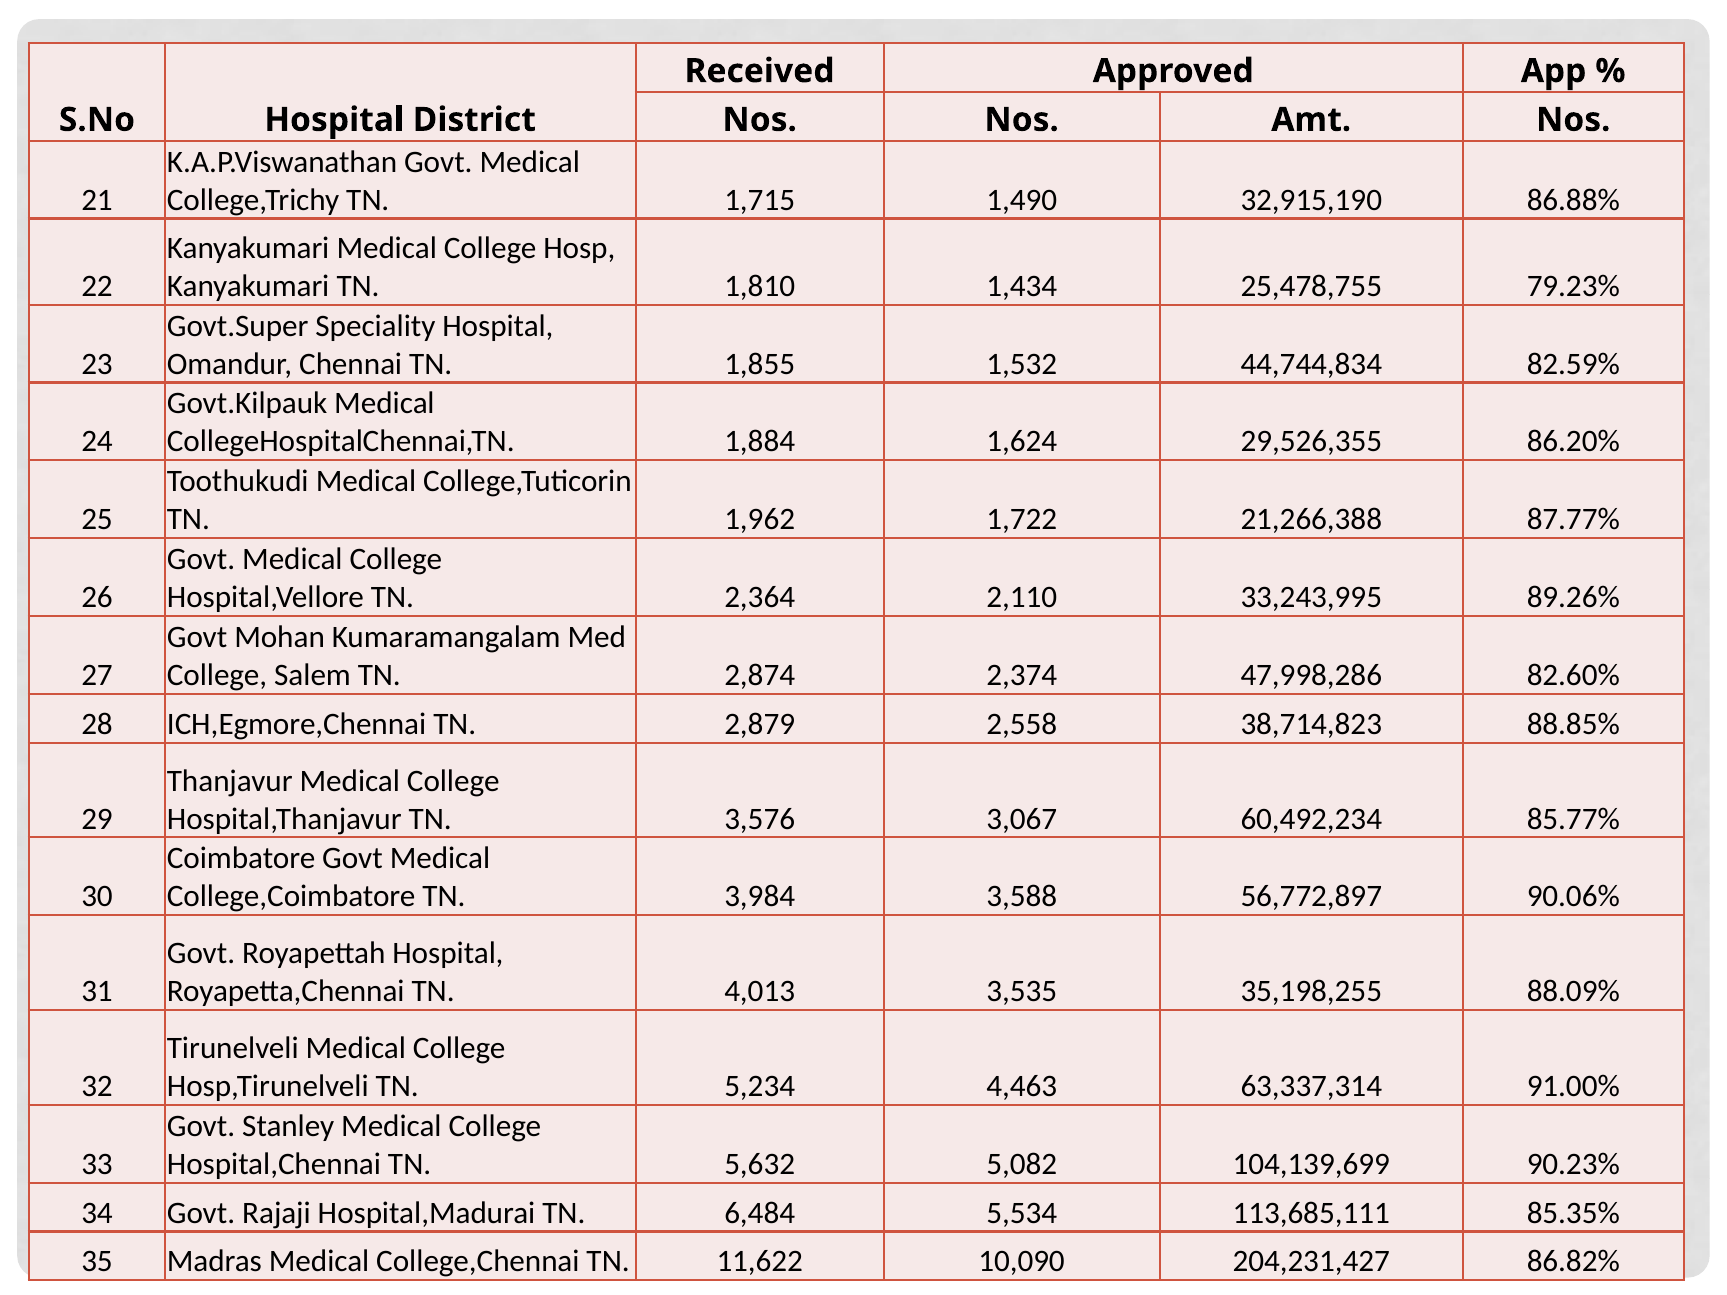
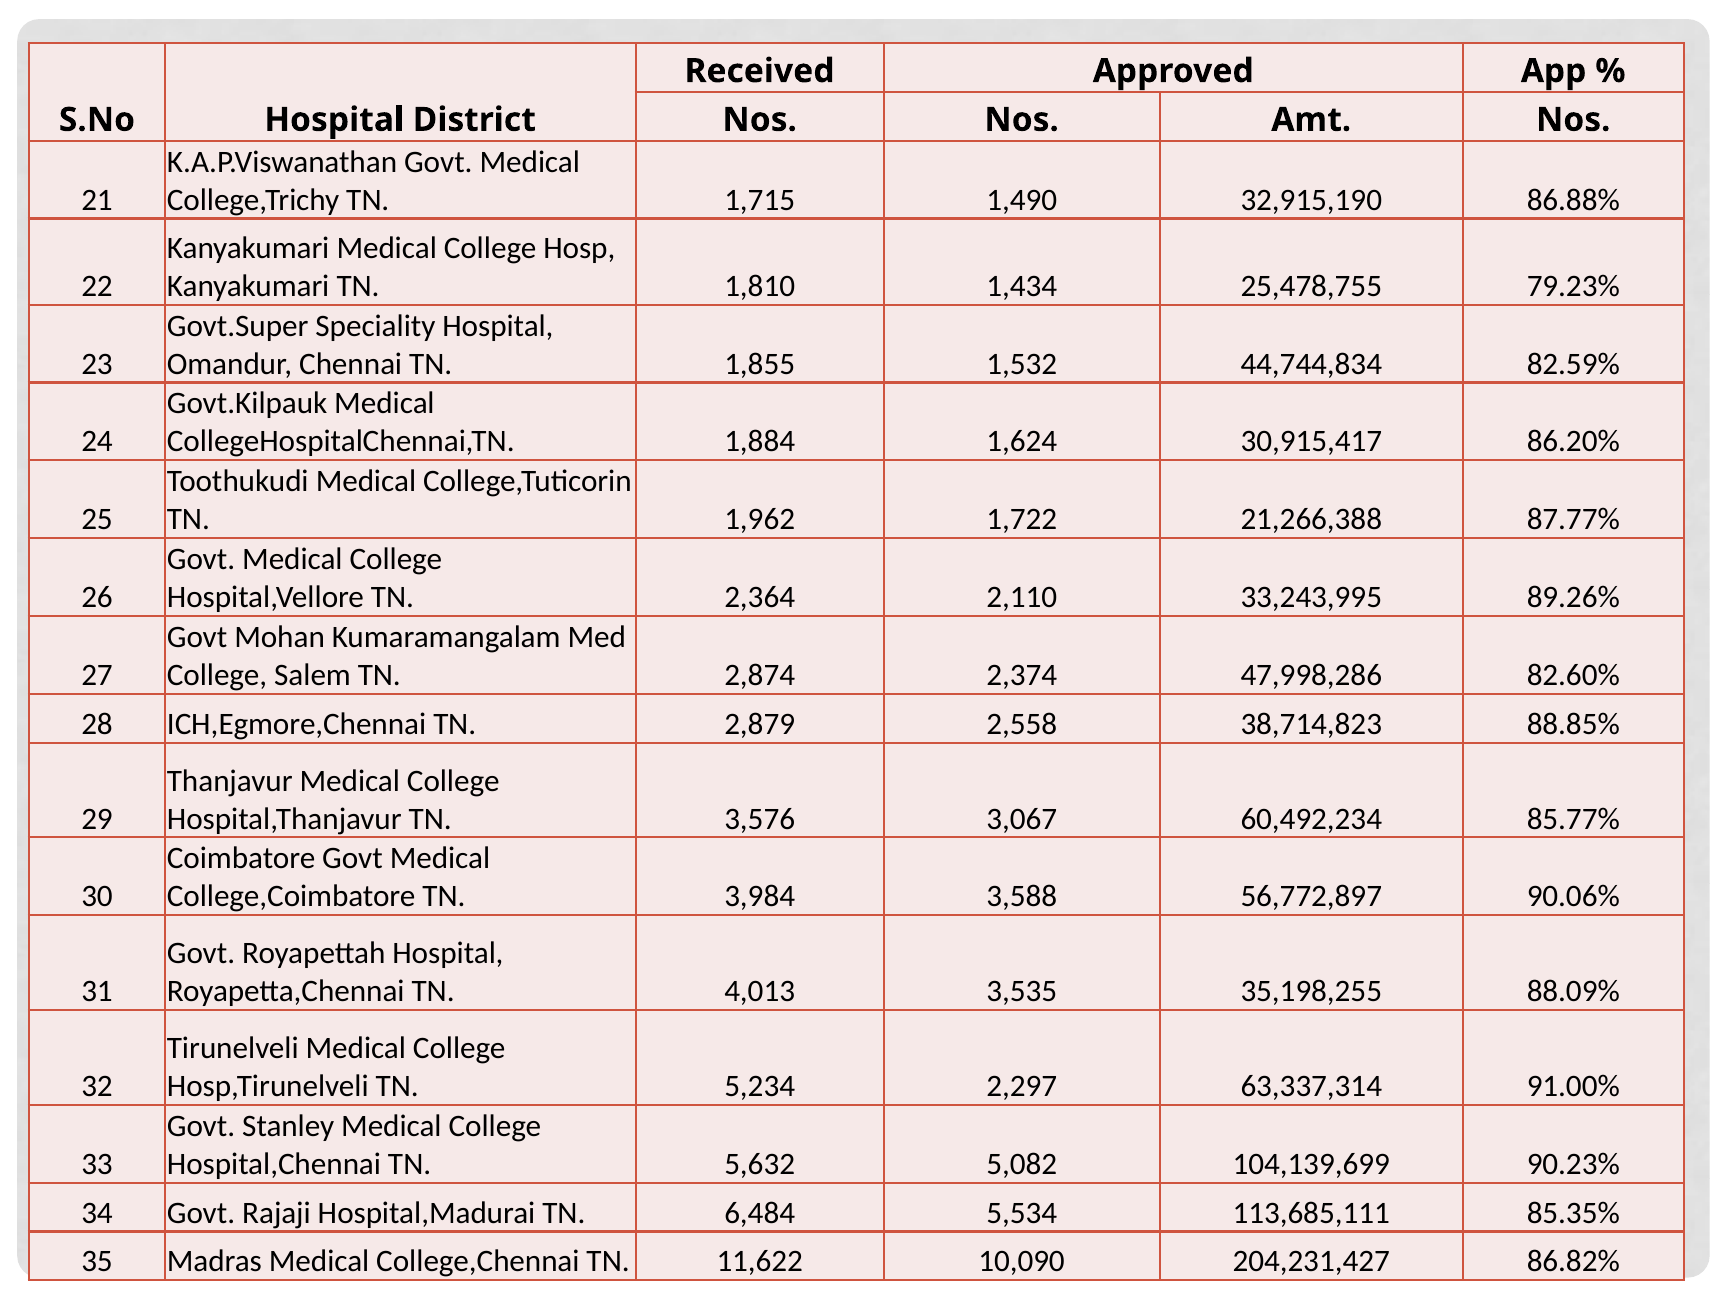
29,526,355: 29,526,355 -> 30,915,417 (1311, 442)
4,463: 4,463 -> 2,297 (1022, 1086)
